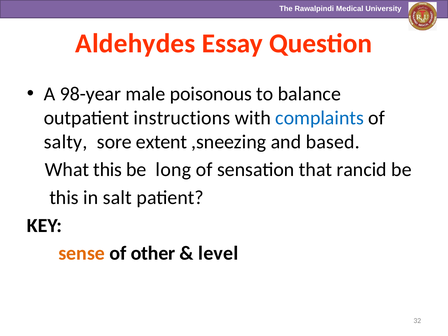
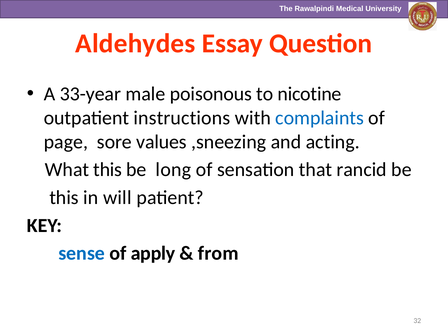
98-year: 98-year -> 33-year (90, 94)
balance: balance -> nicotine (310, 94)
salty: salty -> page (66, 142)
extent: extent -> values (162, 142)
based: based -> acting (333, 142)
salt: salt -> will (117, 198)
sense colour: orange -> blue (82, 253)
other: other -> apply (153, 253)
level: level -> from (218, 253)
